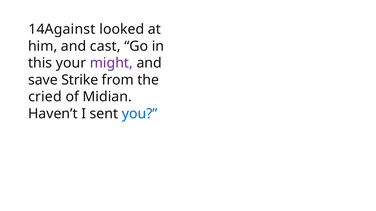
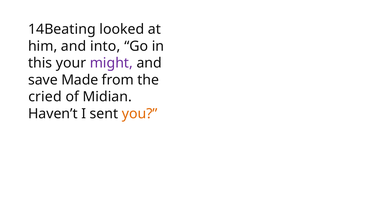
14Against: 14Against -> 14Beating (62, 29)
cast: cast -> into (105, 46)
Strike: Strike -> Made (80, 80)
you colour: blue -> orange (140, 114)
